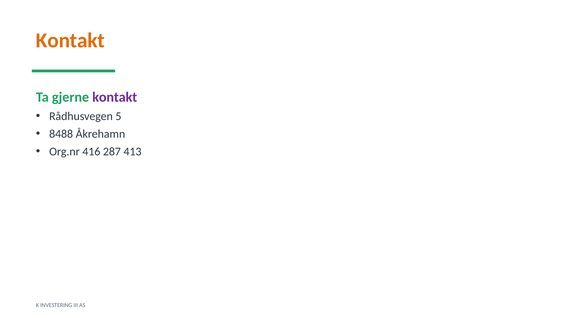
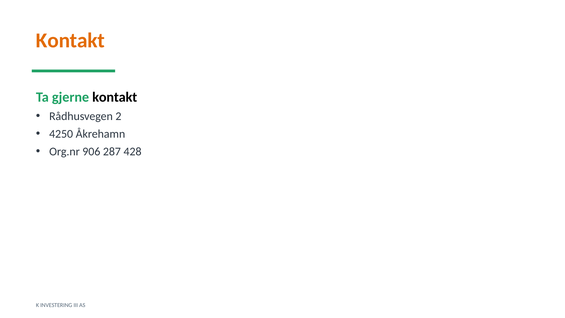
kontakt colour: purple -> black (115, 97)
5: 5 -> 2 (118, 116)
8488: 8488 -> 4250 (61, 134)
416: 416 -> 906 (91, 152)
413: 413 -> 428 (133, 152)
